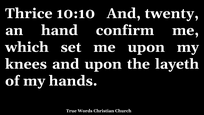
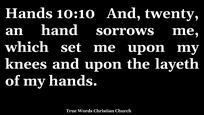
Thrice: Thrice -> Hands (29, 13)
confirm: confirm -> sorrows (125, 30)
